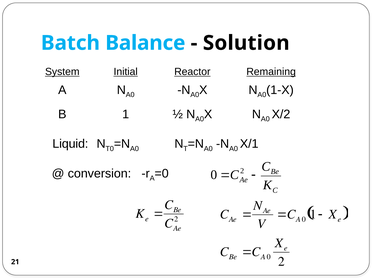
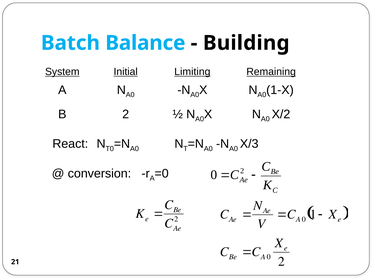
Solution: Solution -> Building (246, 43)
Reactor: Reactor -> Limiting (192, 72)
B 1: 1 -> 2 (126, 114)
Liquid: Liquid -> React (70, 144)
X/1: X/1 -> X/3 (249, 144)
